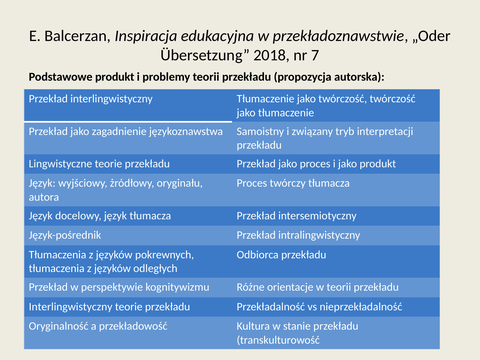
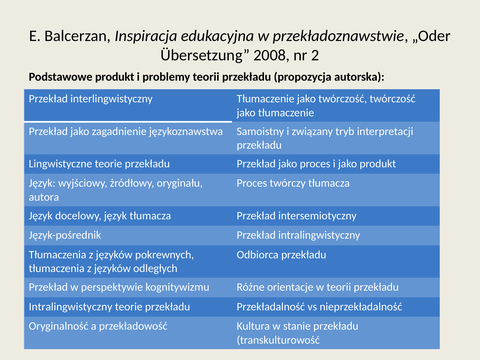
2018: 2018 -> 2008 (272, 55)
7: 7 -> 2 (315, 55)
Interlingwistyczny: Interlingwistyczny -> Intralingwistyczny (71, 307)
